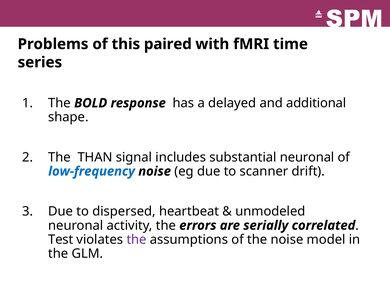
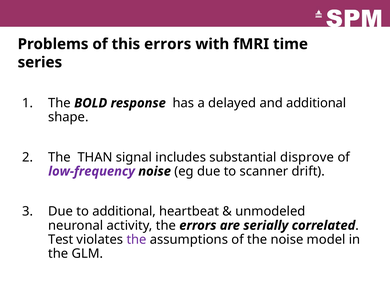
this paired: paired -> errors (168, 44)
substantial neuronal: neuronal -> disprove (307, 157)
low-frequency colour: blue -> purple (92, 171)
to dispersed: dispersed -> additional (124, 211)
